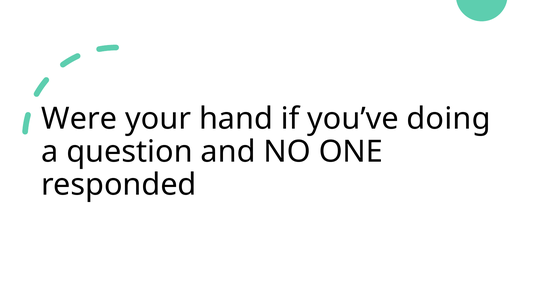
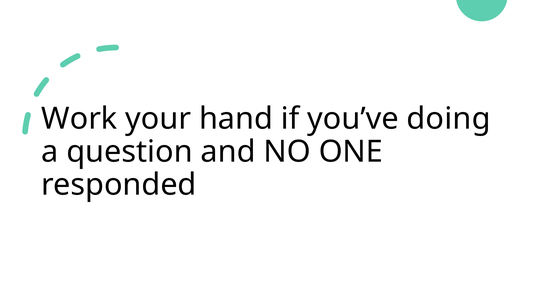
Were: Were -> Work (79, 119)
